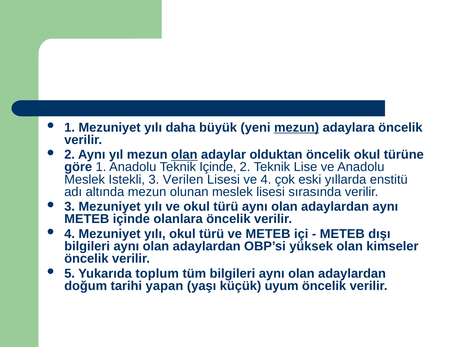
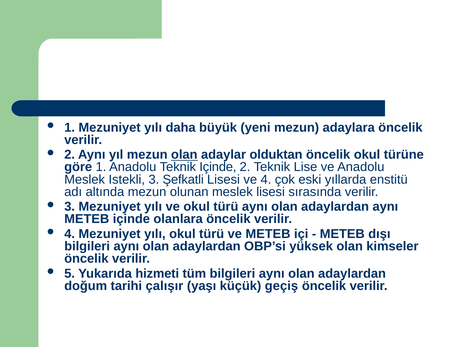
mezun underline: present -> none (297, 127)
Verilen: Verilen -> Şefkatli (183, 179)
toplum: toplum -> hizmeti (157, 273)
yapan: yapan -> çalışır (164, 286)
uyum: uyum -> geçiş (281, 286)
